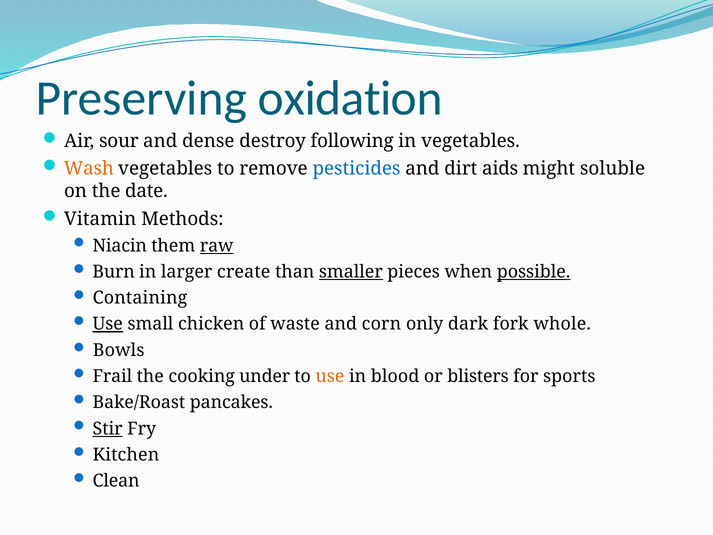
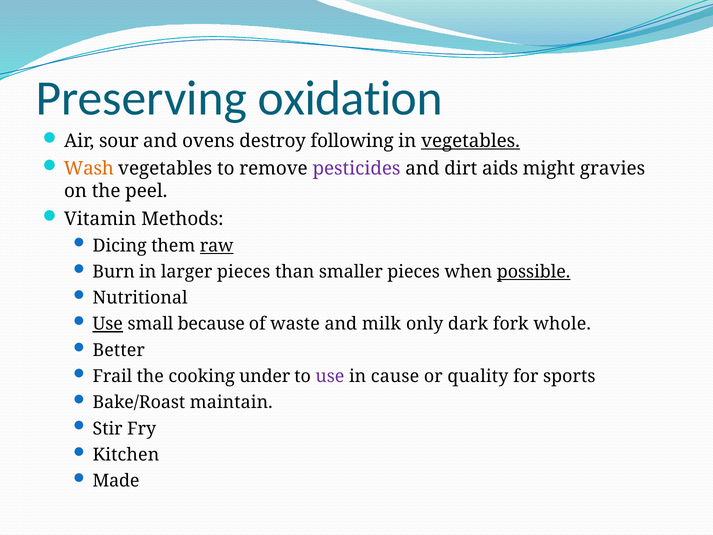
dense: dense -> ovens (208, 141)
vegetables underline: none -> present (471, 141)
pesticides colour: blue -> purple (356, 169)
soluble: soluble -> gravies (613, 169)
date: date -> peel (146, 191)
Niacin: Niacin -> Dicing (120, 246)
larger create: create -> pieces (244, 272)
smaller underline: present -> none (351, 272)
Containing: Containing -> Nutritional (140, 298)
chicken: chicken -> because (211, 324)
corn: corn -> milk (381, 324)
Bowls: Bowls -> Better (119, 350)
use colour: orange -> purple (330, 376)
blood: blood -> cause (395, 376)
blisters: blisters -> quality (478, 376)
pancakes: pancakes -> maintain (231, 402)
Stir underline: present -> none (108, 428)
Clean: Clean -> Made (116, 481)
